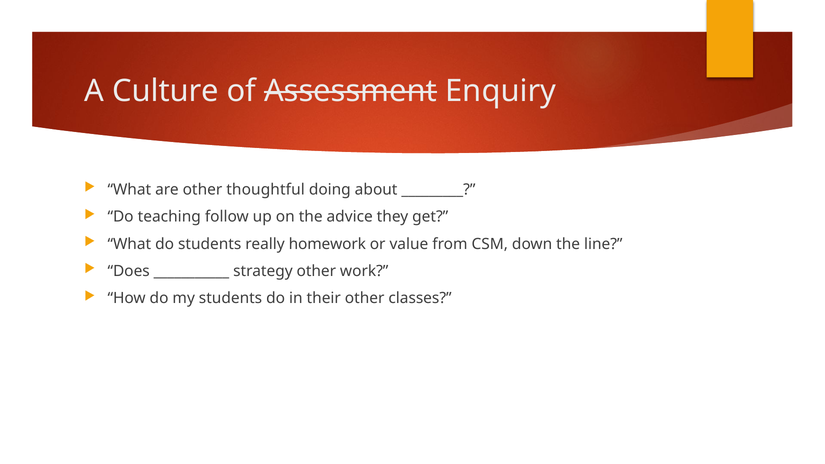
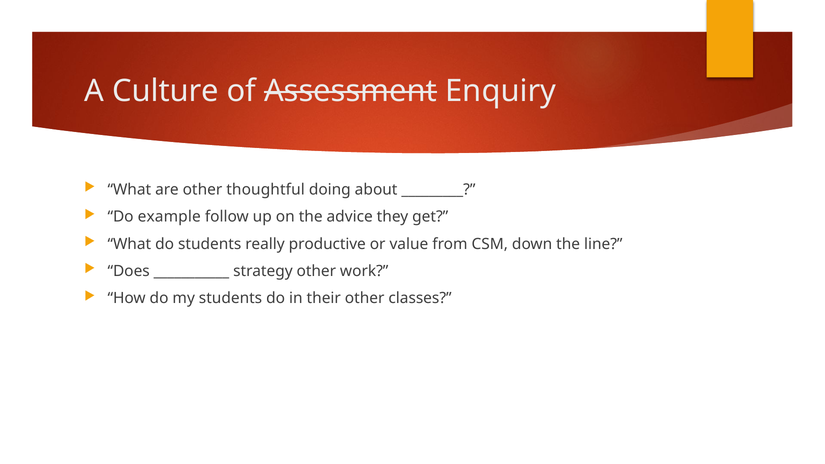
teaching: teaching -> example (169, 217)
homework: homework -> productive (327, 244)
